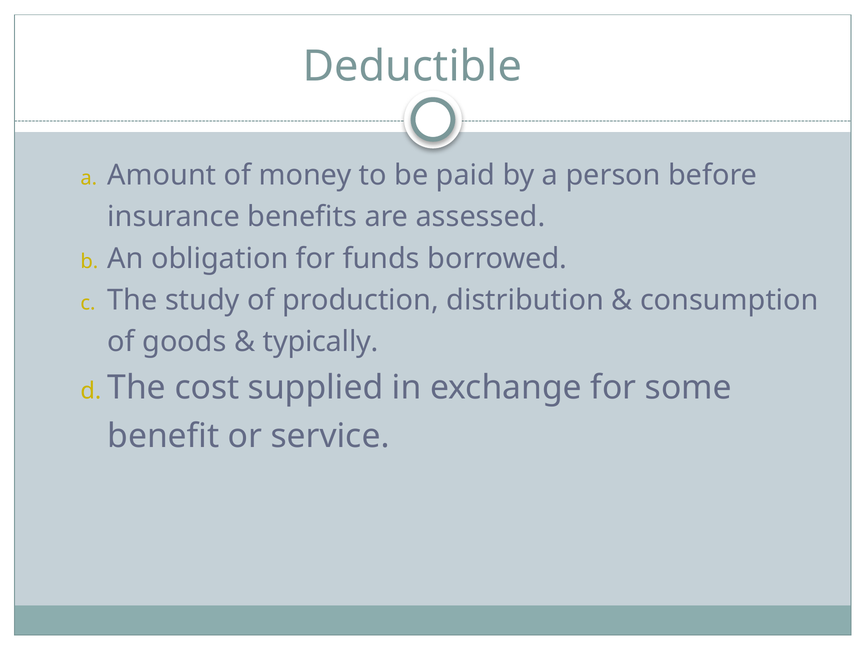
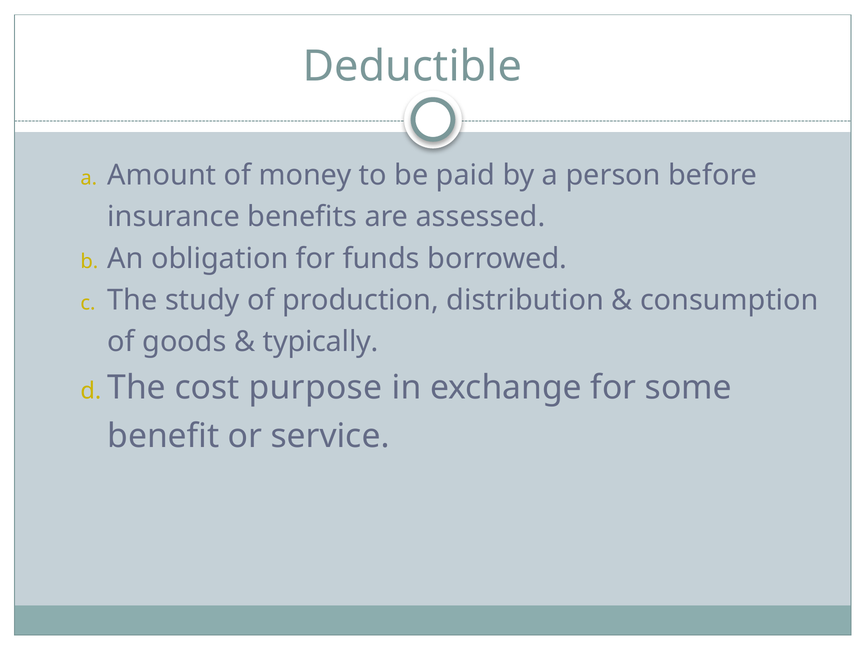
supplied: supplied -> purpose (315, 387)
